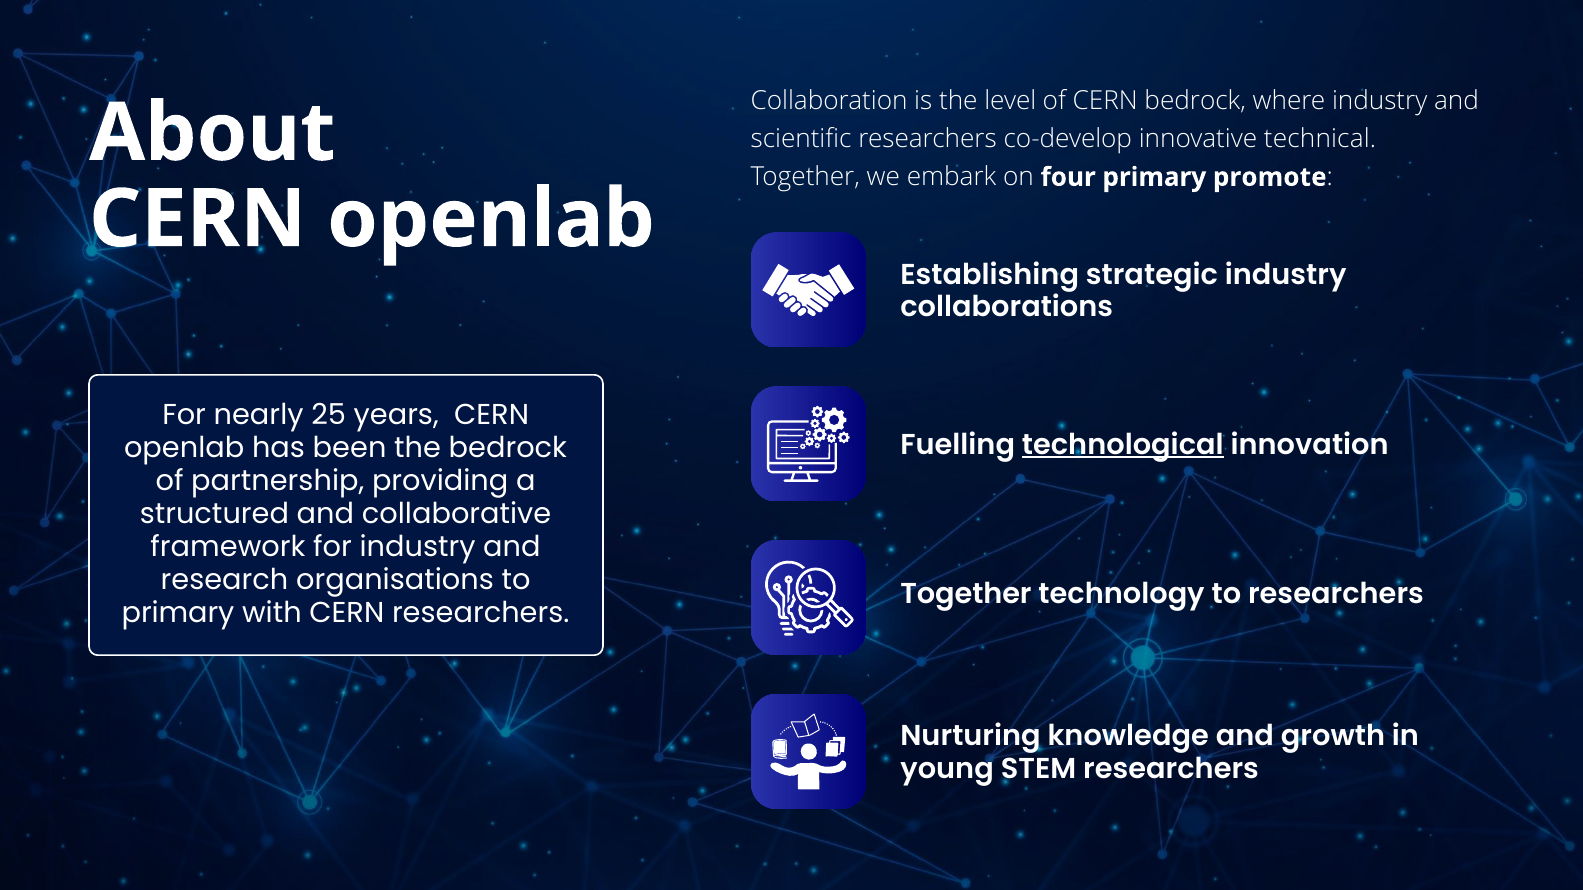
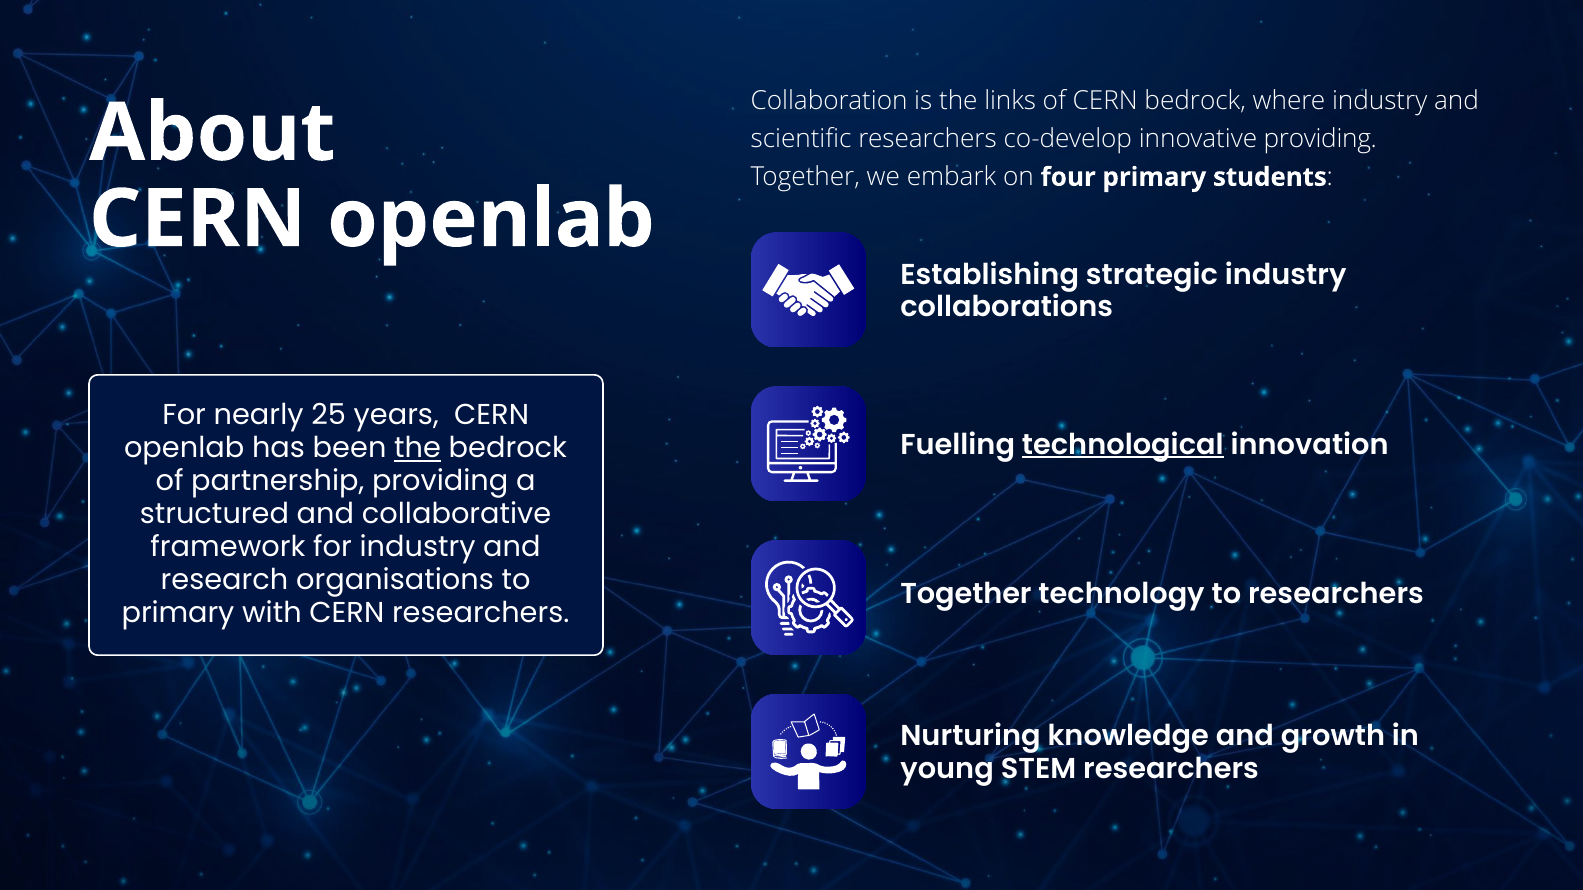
level: level -> links (1010, 101)
innovative technical: technical -> providing (1320, 139)
promote: promote -> students (1270, 177)
the underline: none -> present (418, 449)
